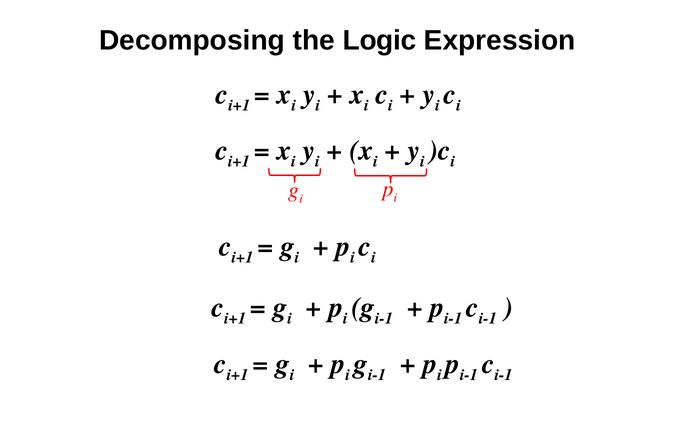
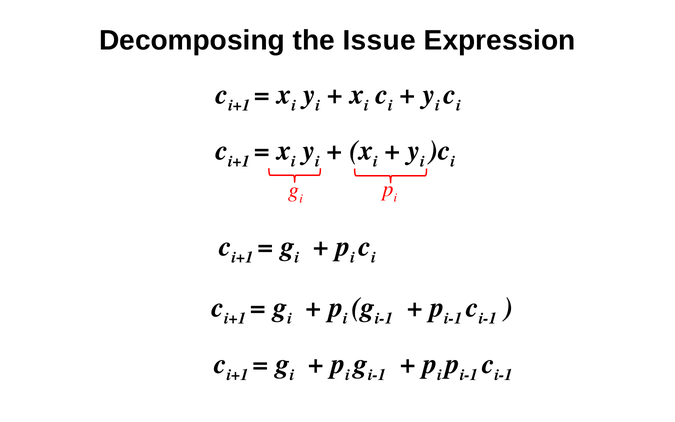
Logic: Logic -> Issue (379, 40)
